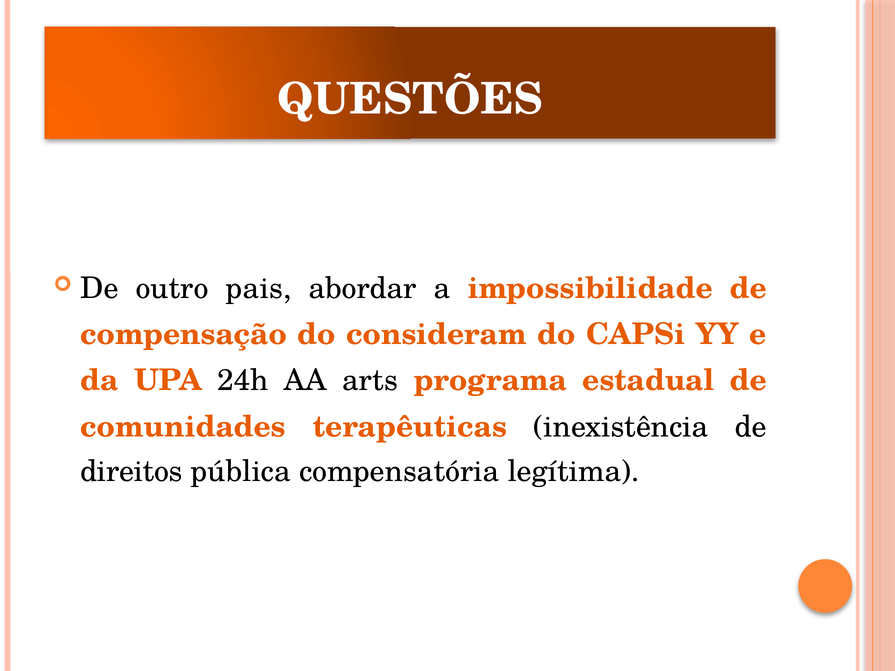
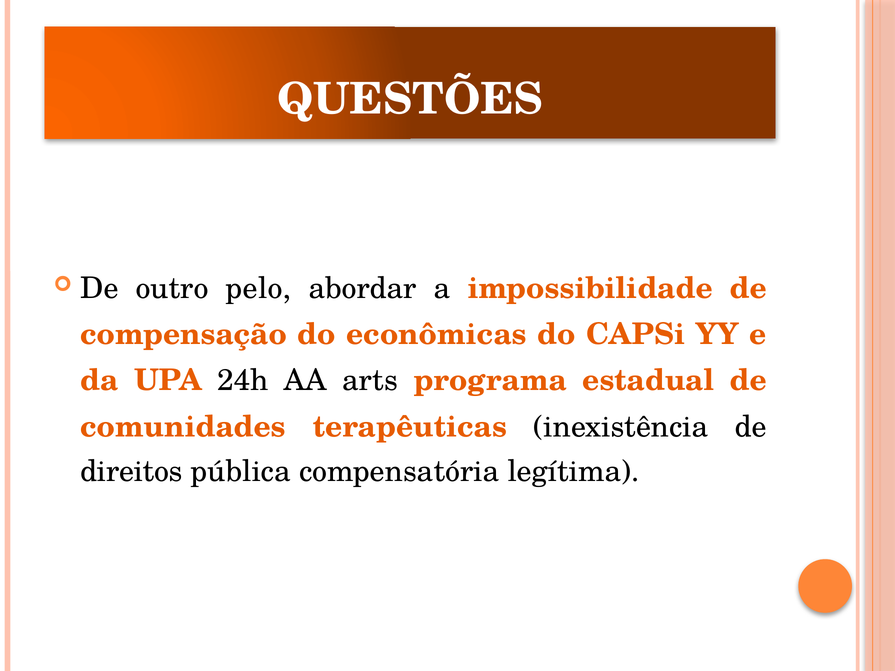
pais: pais -> pelo (258, 289)
consideram: consideram -> econômicas (437, 335)
